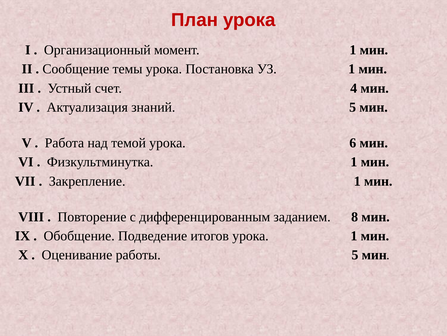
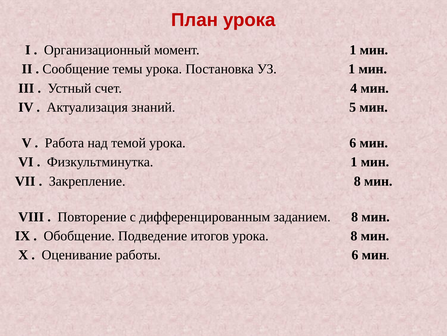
Закрепление 1: 1 -> 8 (357, 181)
урока 1: 1 -> 8 (354, 235)
работы 5: 5 -> 6 (355, 255)
